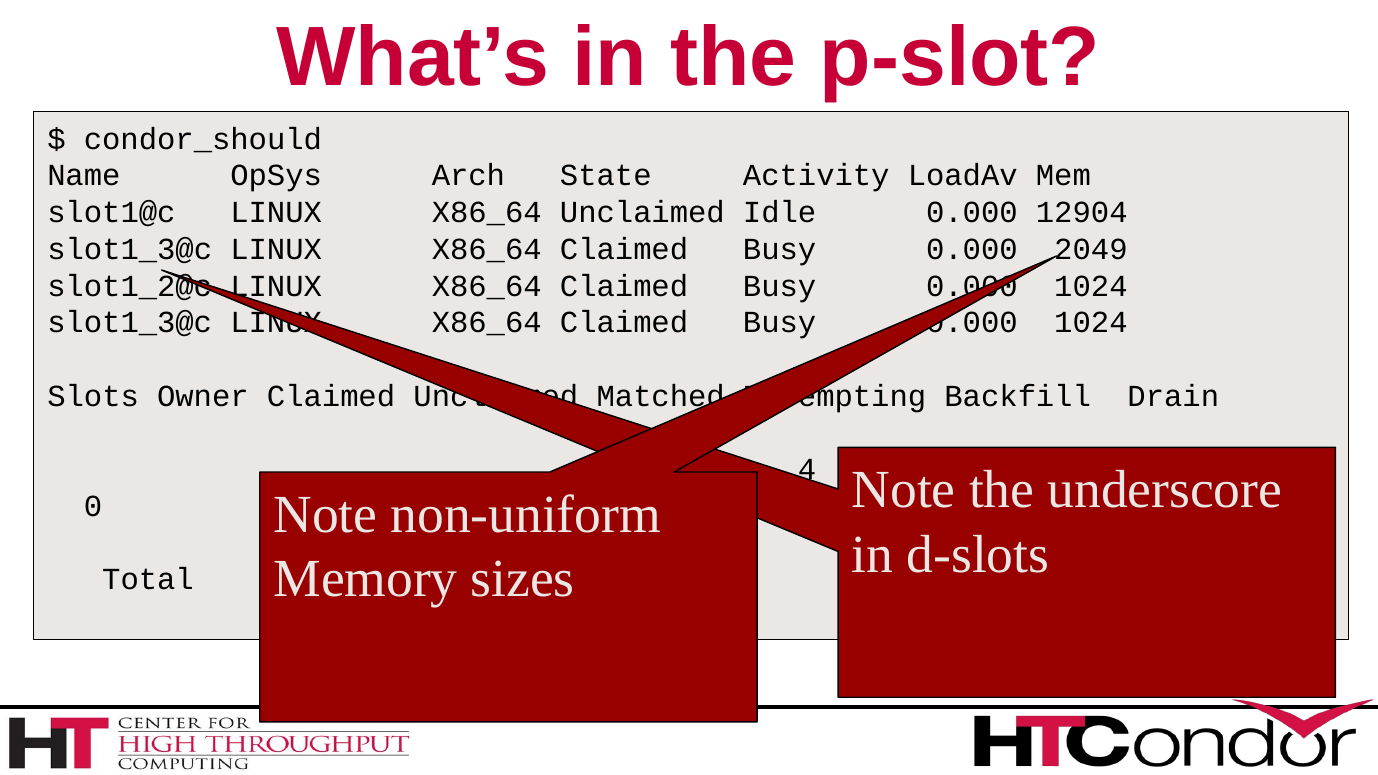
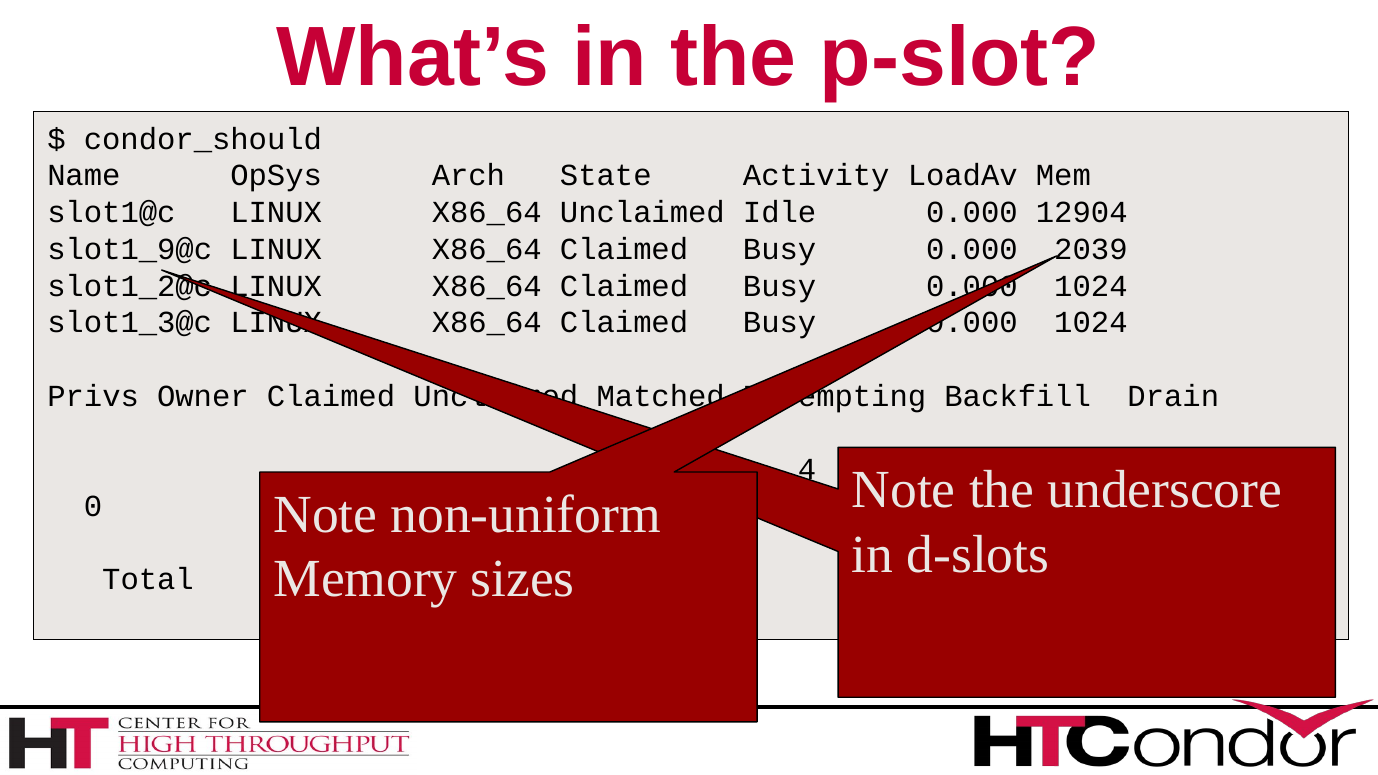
slot1_3@c: slot1_3@c -> slot1_9@c (130, 249)
2049: 2049 -> 2039 (1091, 249)
Slots: Slots -> Privs (93, 396)
